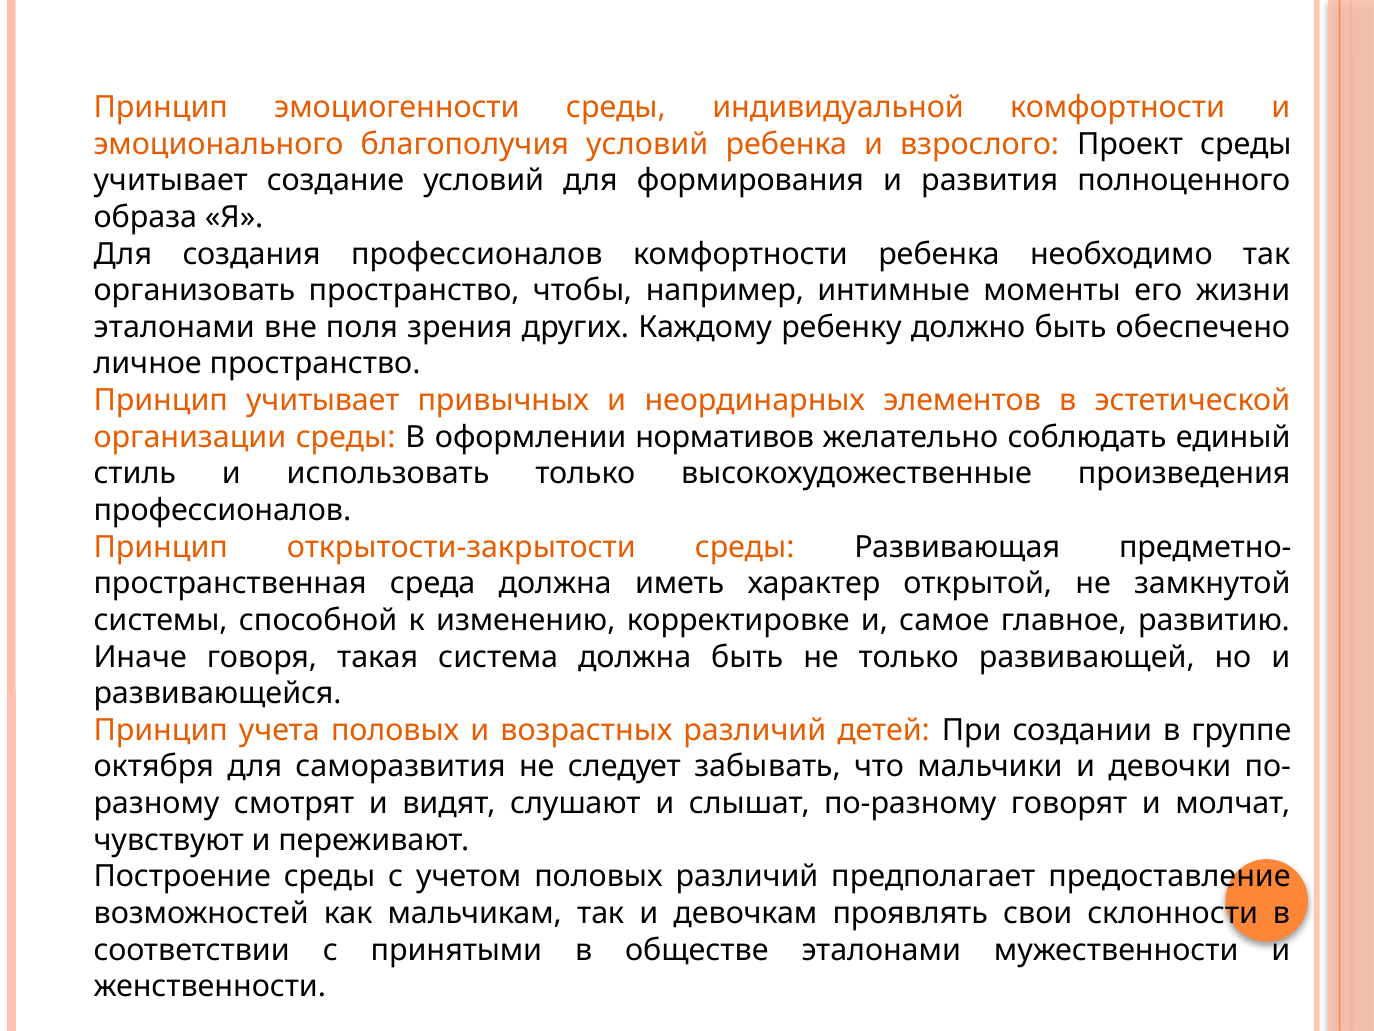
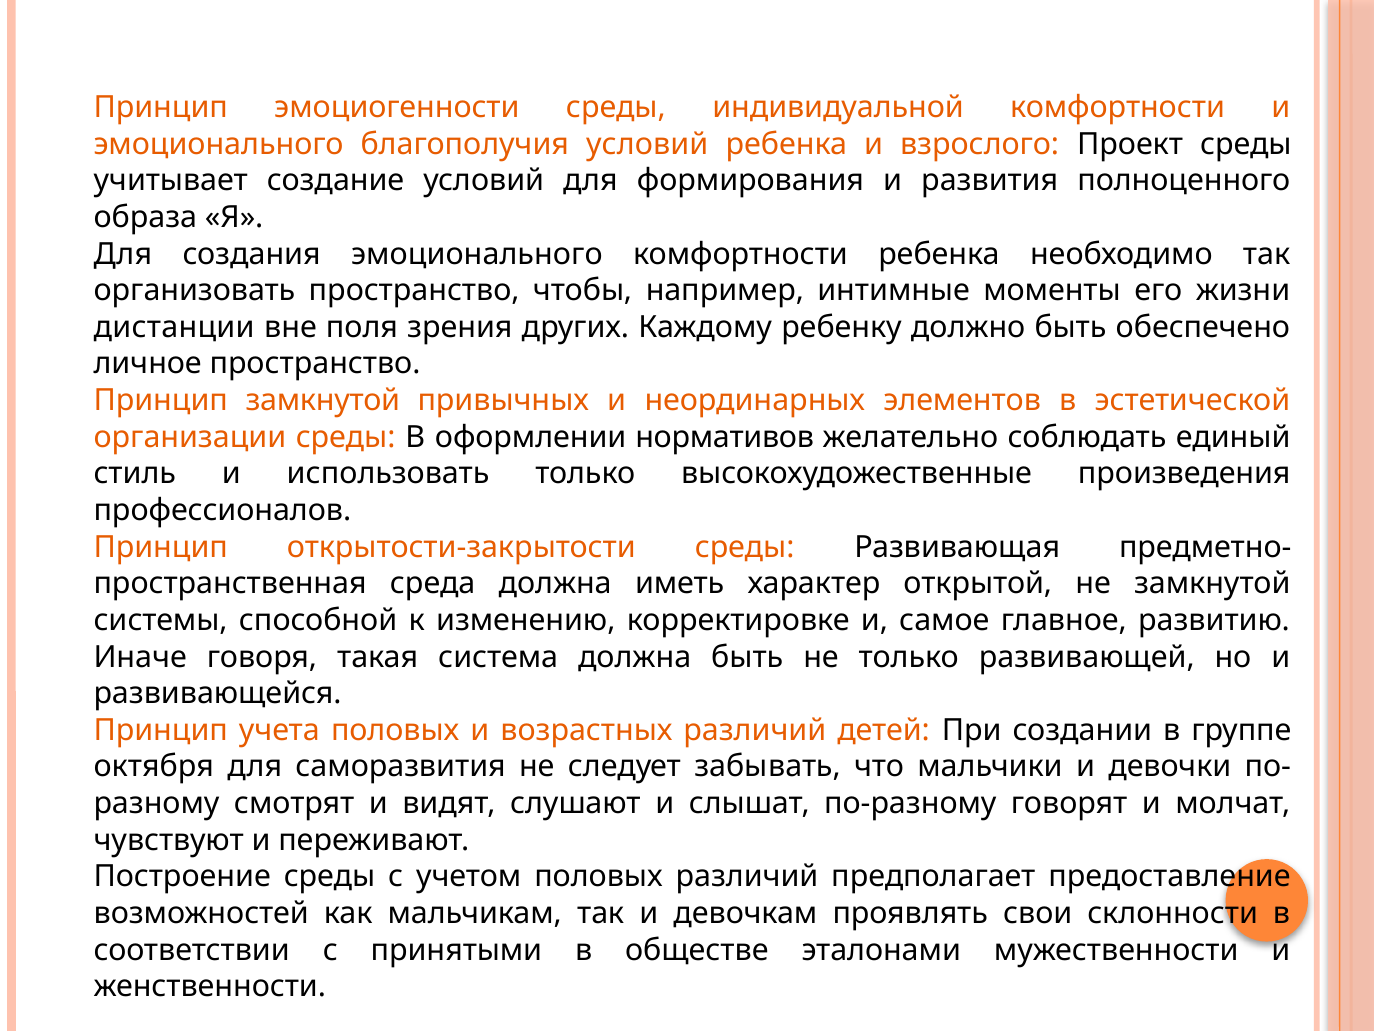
создания профессионалов: профессионалов -> эмоционального (477, 254)
эталонами: эталонами -> дистанции (174, 327)
Принцип учитывает: учитывает -> замкнутой (323, 400)
